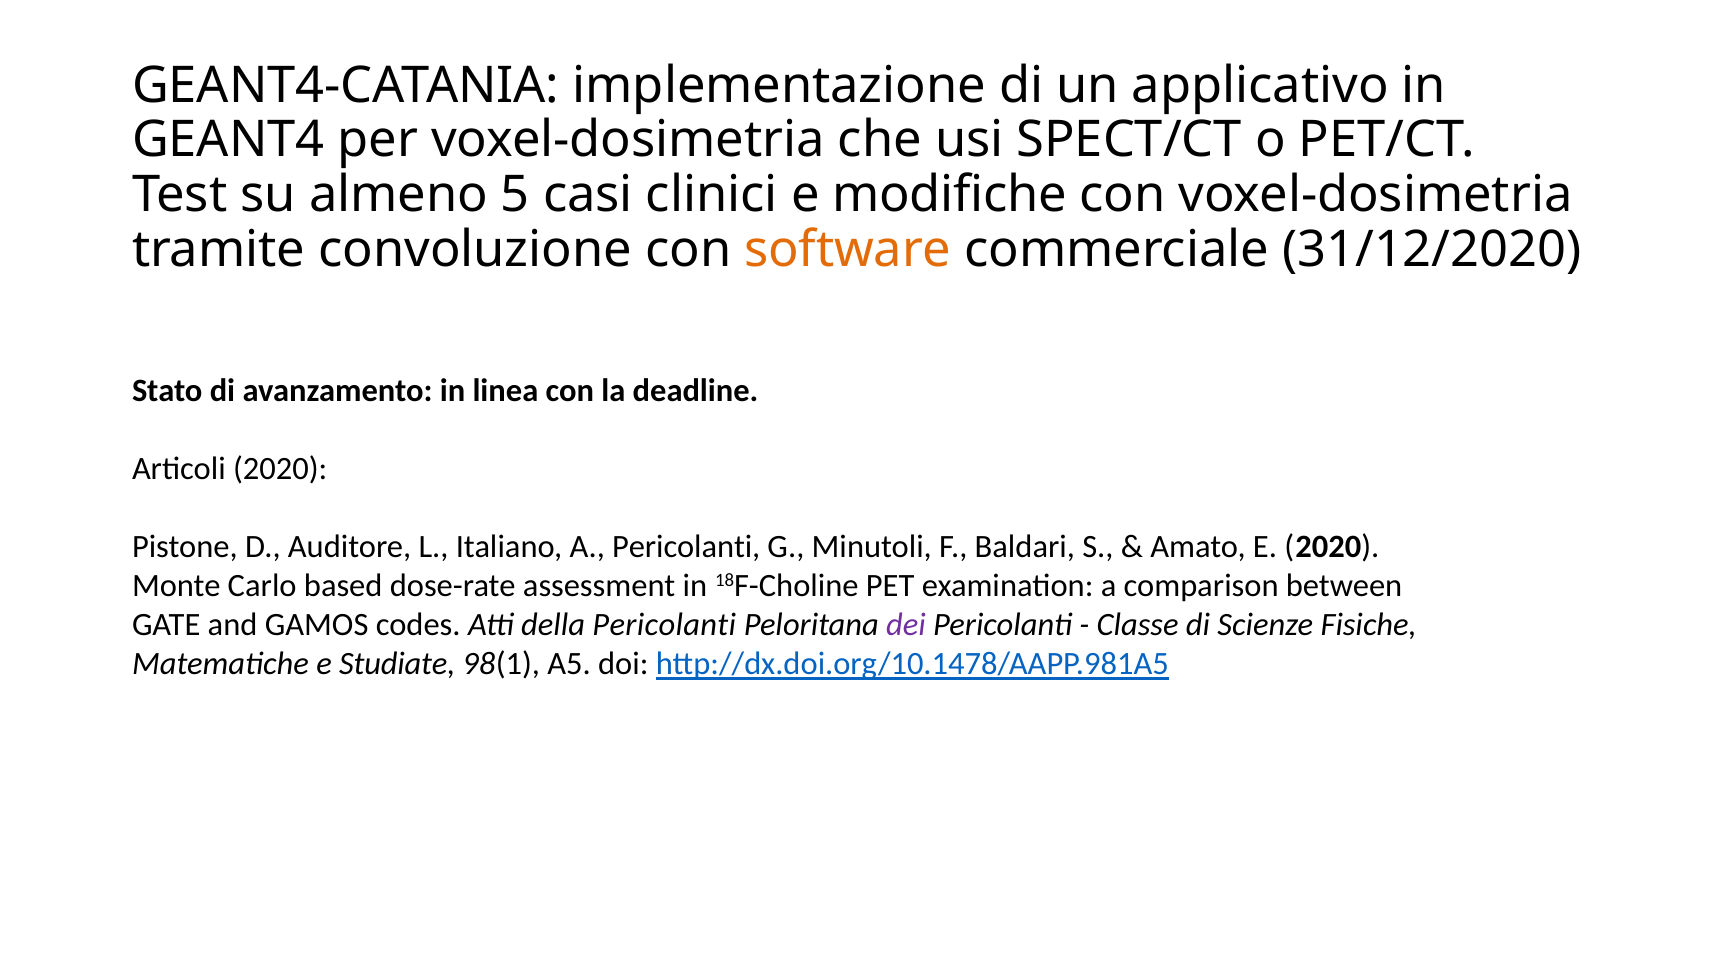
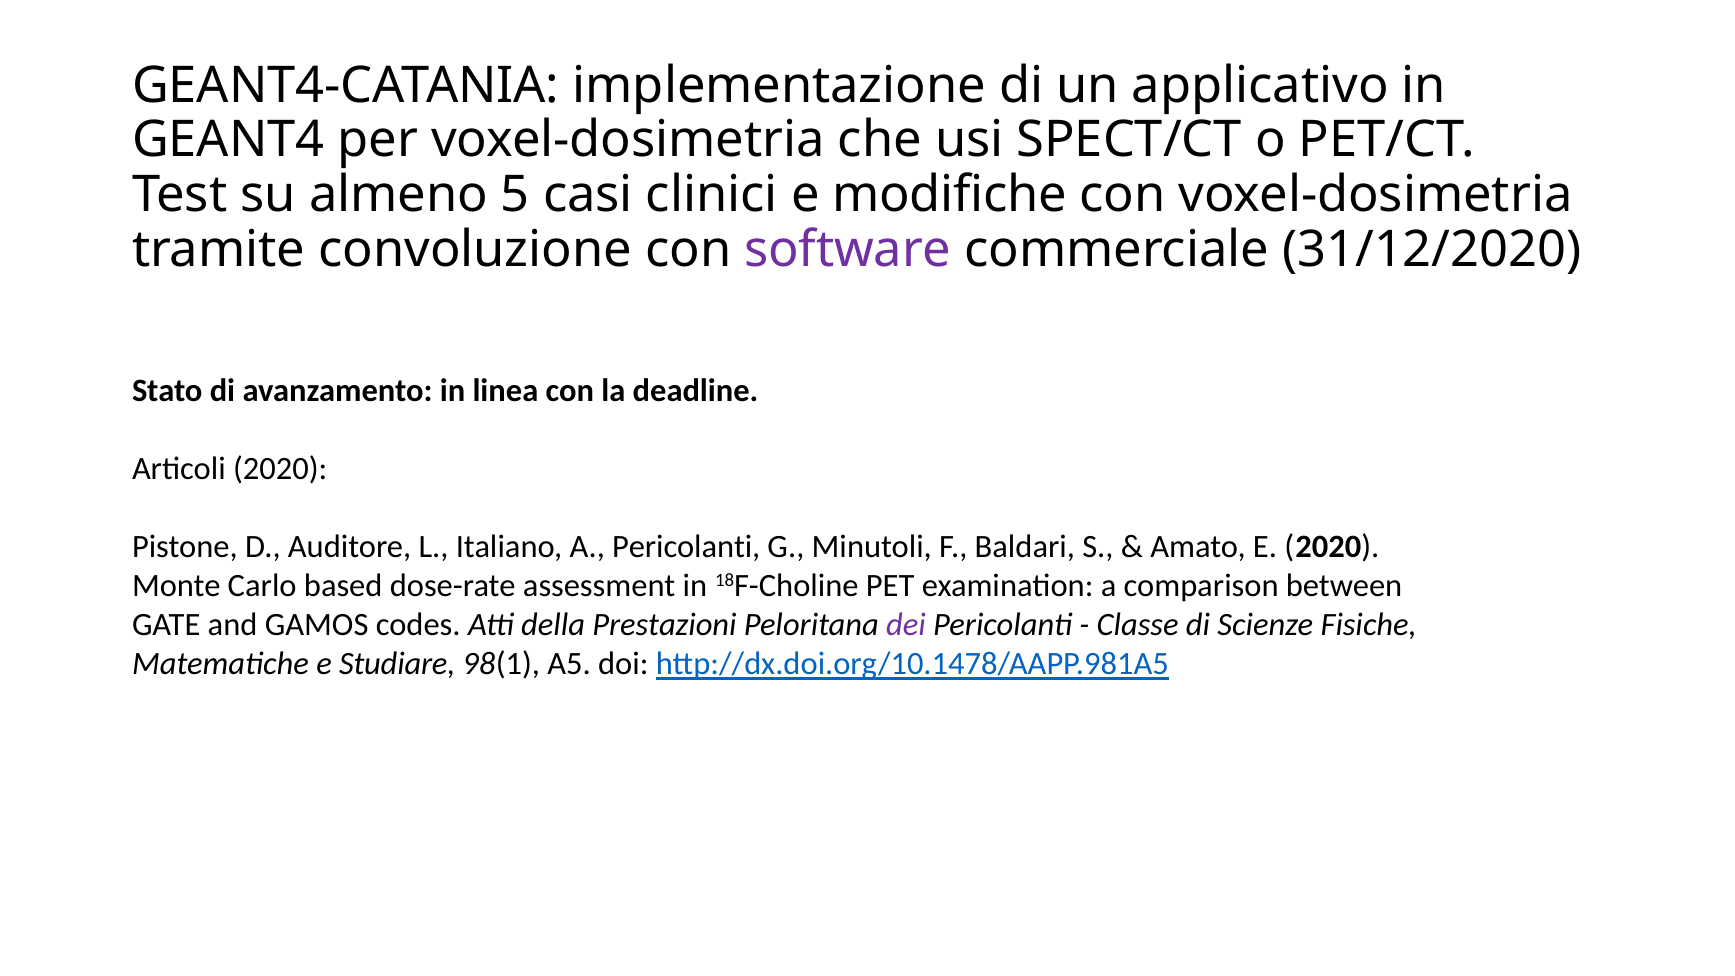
software colour: orange -> purple (848, 249)
della Pericolanti: Pericolanti -> Prestazioni (664, 625)
Studiate: Studiate -> Studiare (397, 664)
